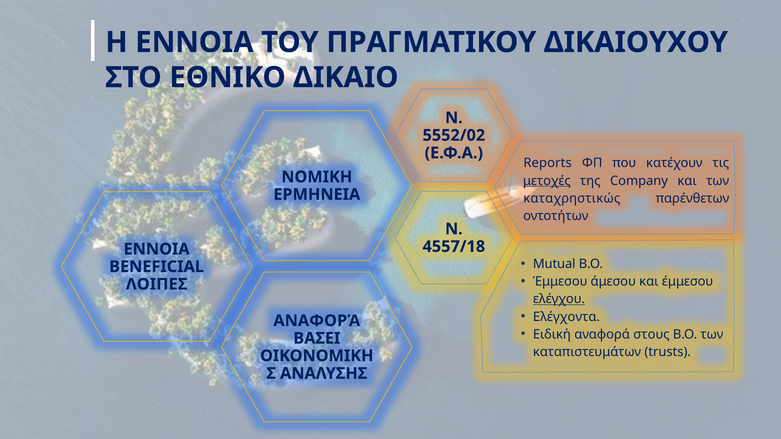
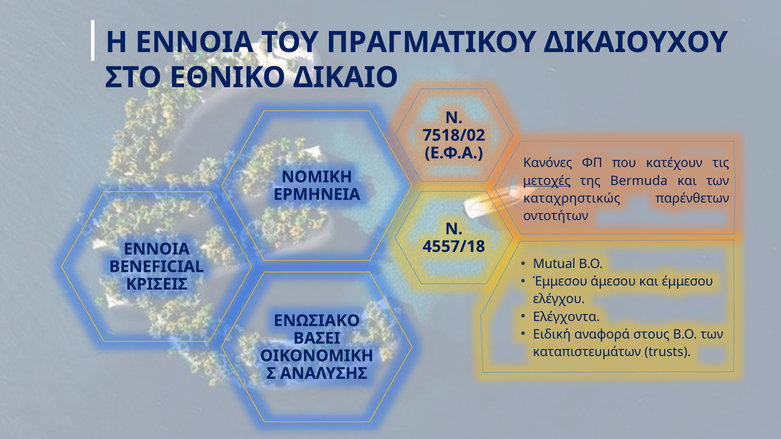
5552/02: 5552/02 -> 7518/02 (454, 135)
Reports: Reports -> Κανόνες (548, 163)
Company: Company -> Bermuda (639, 181)
ΛΟΙΠΕΣ: ΛΟΙΠΕΣ -> ΚΡΙΣΕΙΣ (157, 284)
ελέγχου underline: present -> none (559, 299)
ΑΝΑΦΟΡΆ: ΑΝΑΦΟΡΆ -> ΕΝΩΣΙΑΚΟ (317, 321)
